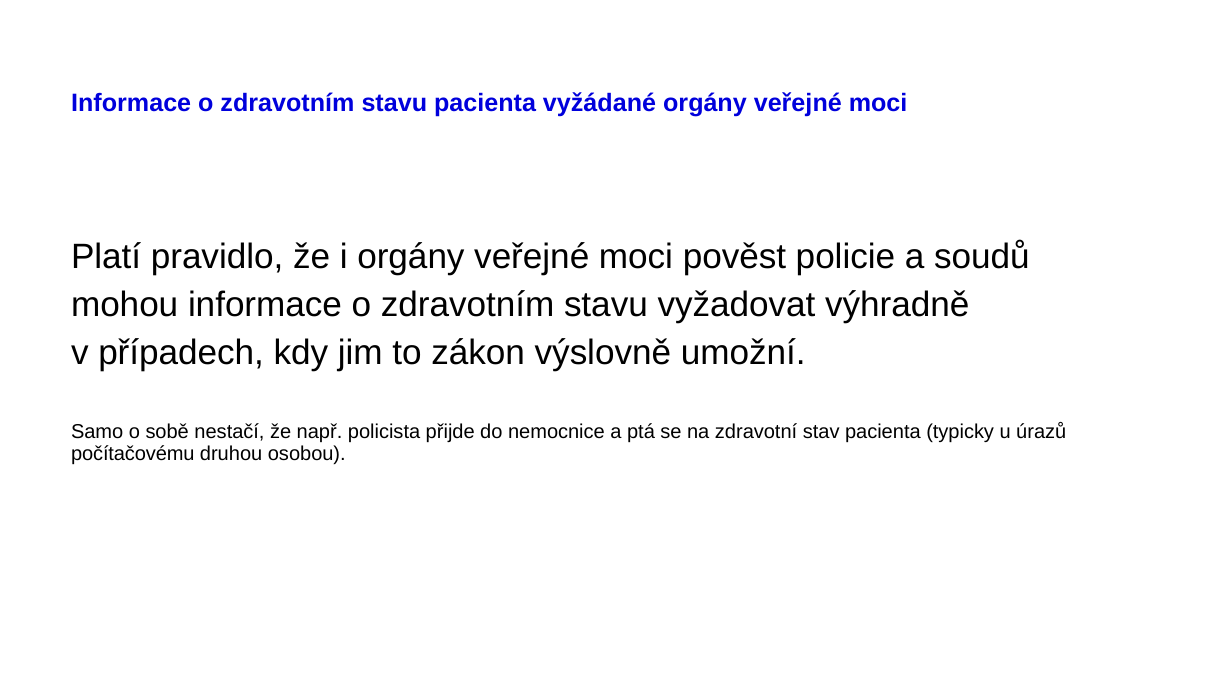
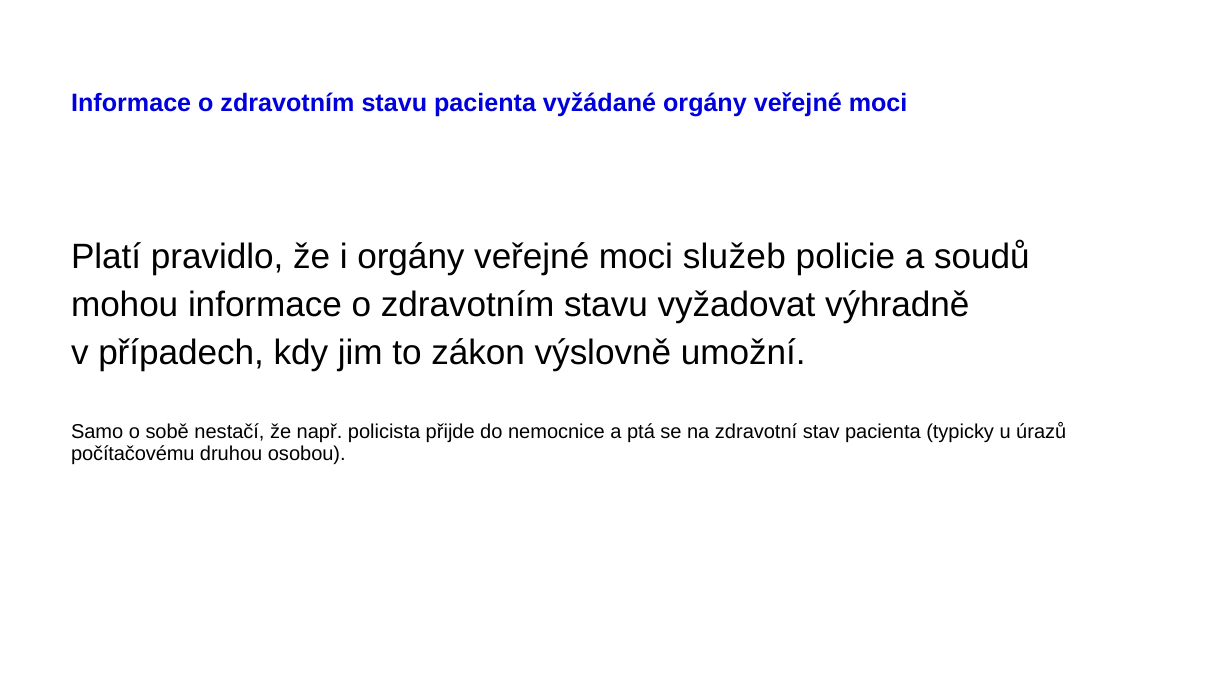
pověst: pověst -> služeb (734, 257)
